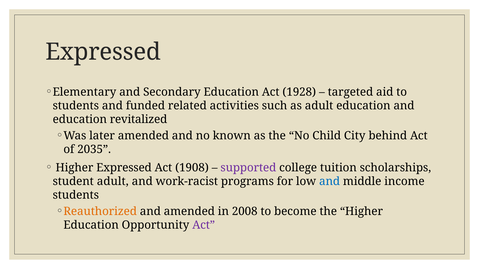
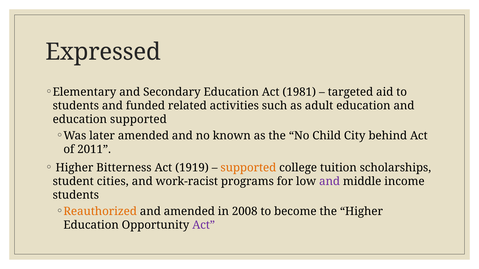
1928: 1928 -> 1981 (299, 92)
education revitalized: revitalized -> supported (138, 120)
2035: 2035 -> 2011 (94, 150)
Higher Expressed: Expressed -> Bitterness (124, 168)
1908: 1908 -> 1919 (192, 168)
supported colour: purple -> orange (248, 168)
student adult: adult -> cities (113, 182)
and colour: blue -> purple (330, 182)
